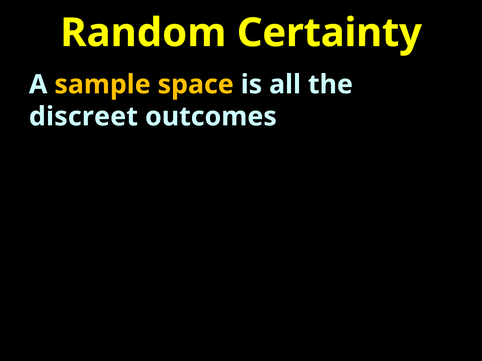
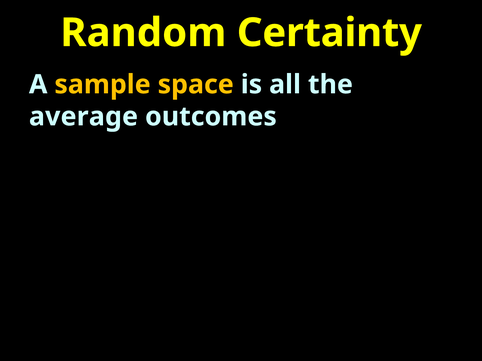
discreet: discreet -> average (83, 117)
